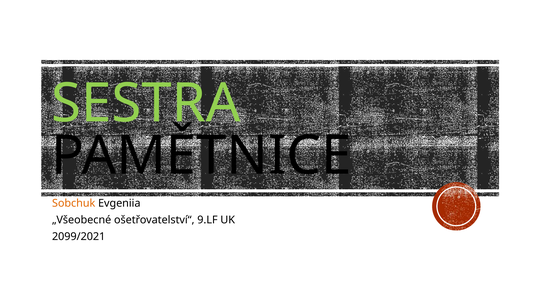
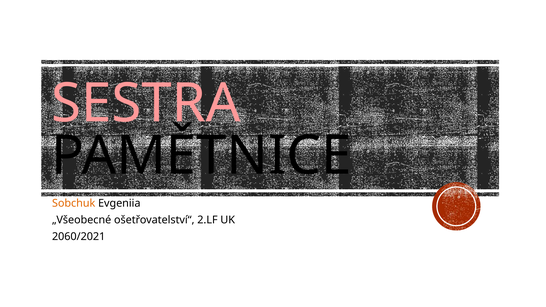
SESTRA colour: light green -> pink (146, 104)
9.LF: 9.LF -> 2.LF (207, 220)
2099/2021: 2099/2021 -> 2060/2021 (79, 237)
